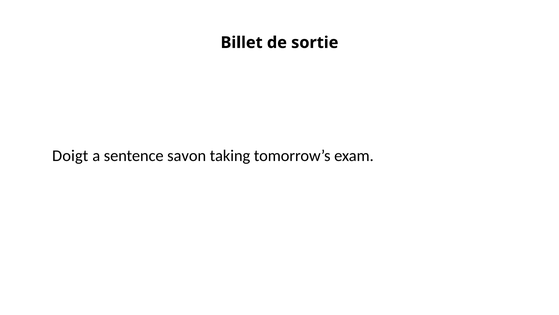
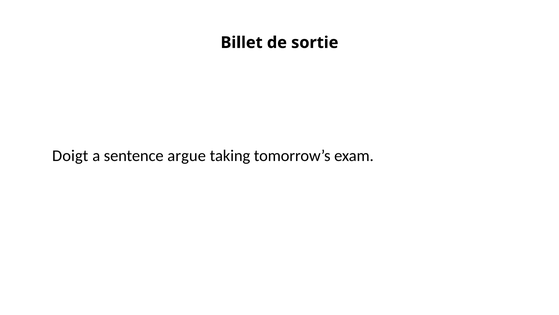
savon: savon -> argue (187, 155)
